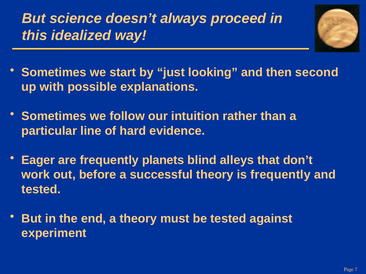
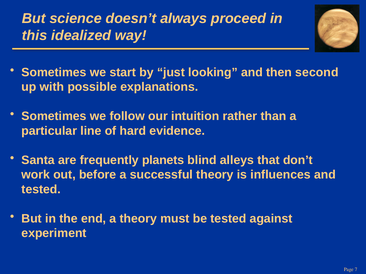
Eager: Eager -> Santa (38, 160)
is frequently: frequently -> influences (281, 175)
